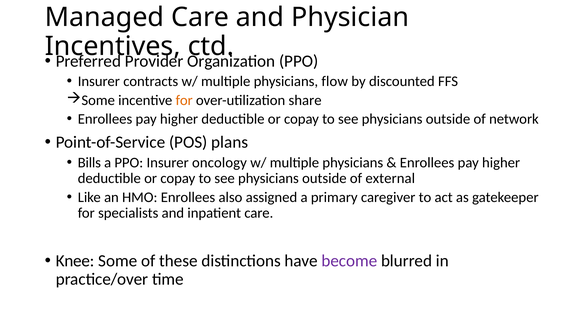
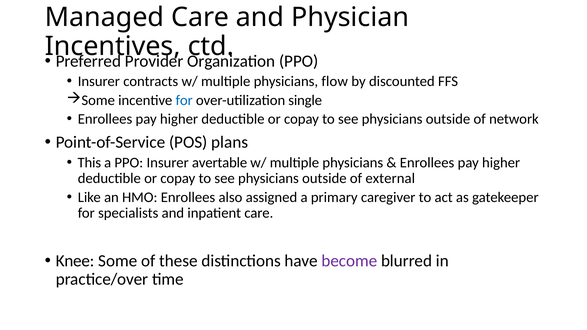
for colour: orange -> blue (184, 100)
share: share -> single (305, 100)
Bills: Bills -> This (89, 163)
oncology: oncology -> avertable (220, 163)
